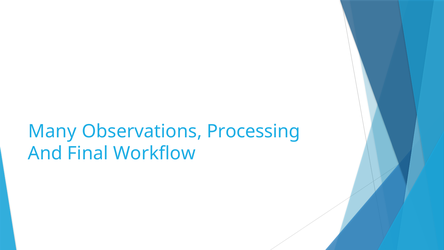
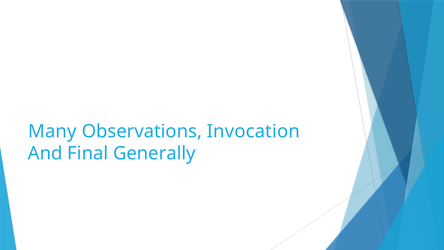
Processing: Processing -> Invocation (253, 131)
Workflow: Workflow -> Generally (154, 153)
